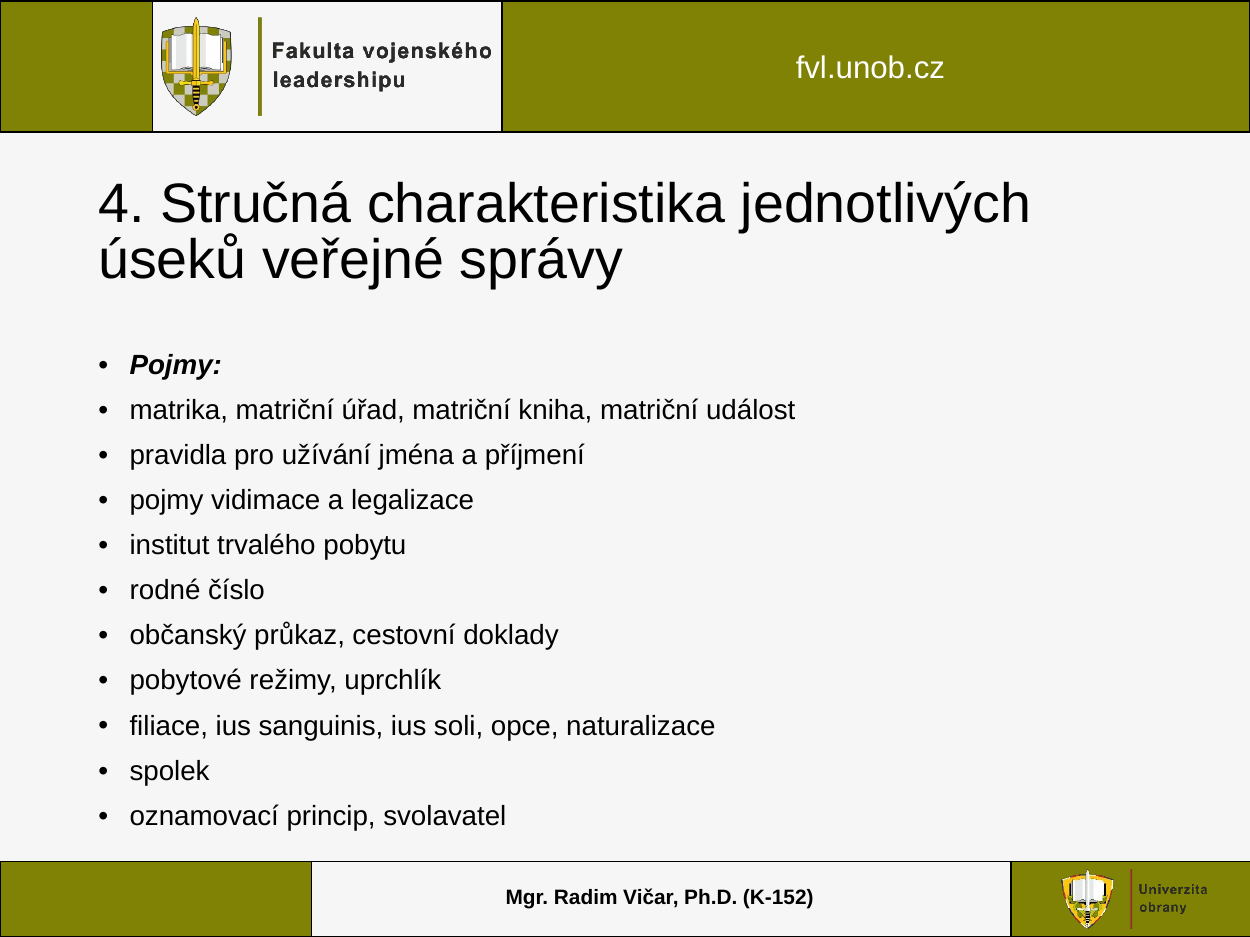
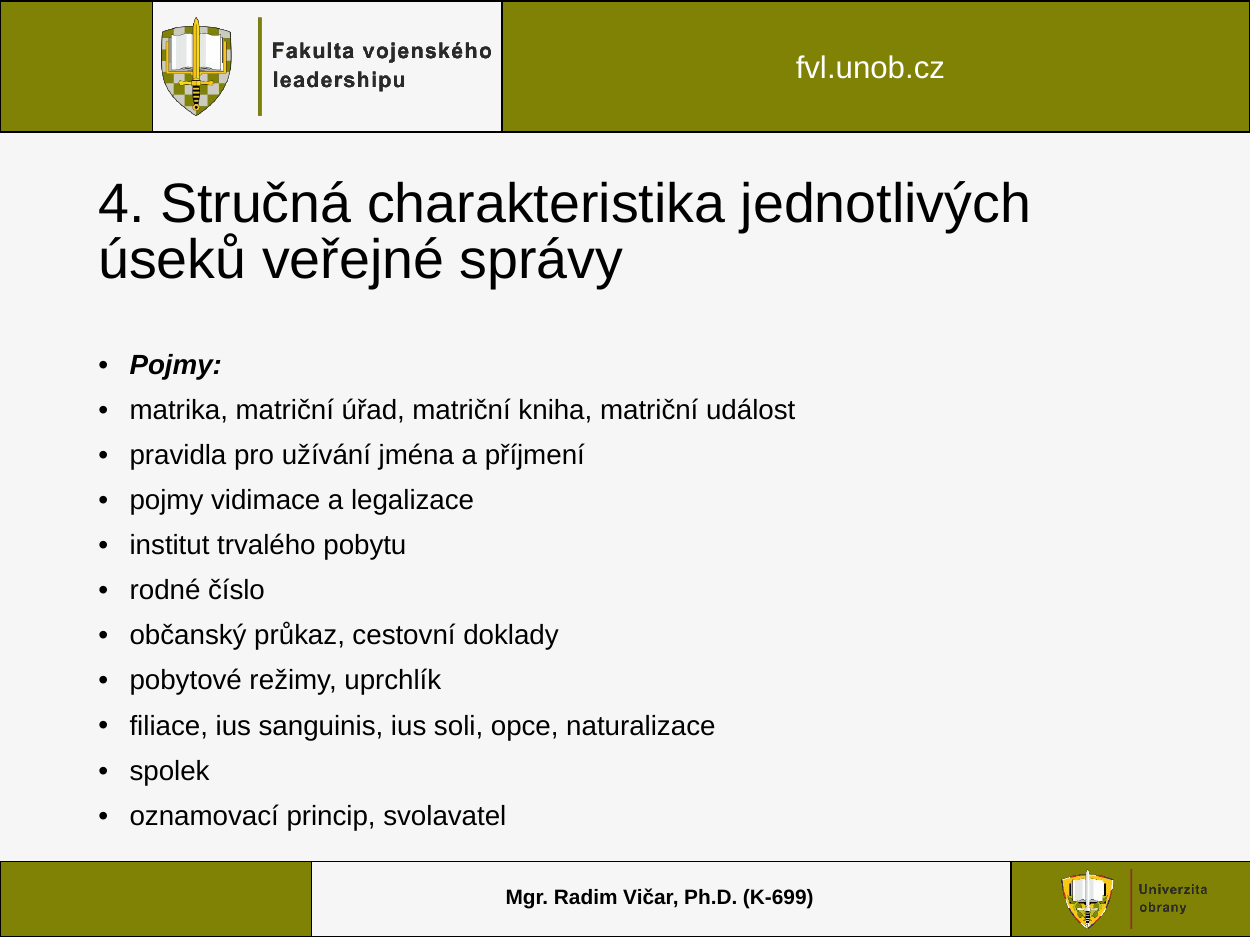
K-152: K-152 -> K-699 (778, 899)
